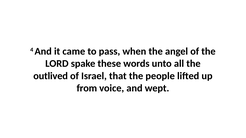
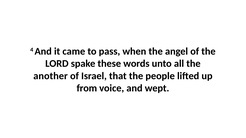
outlived: outlived -> another (51, 76)
